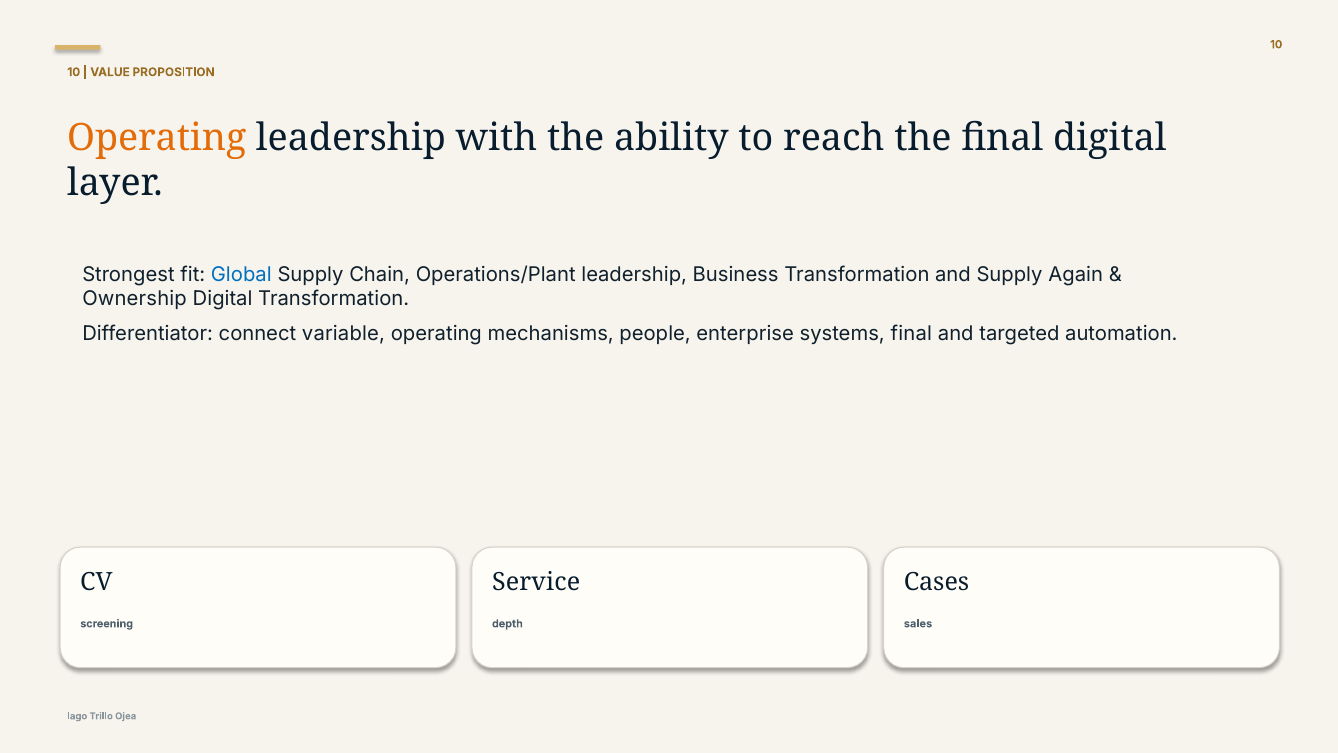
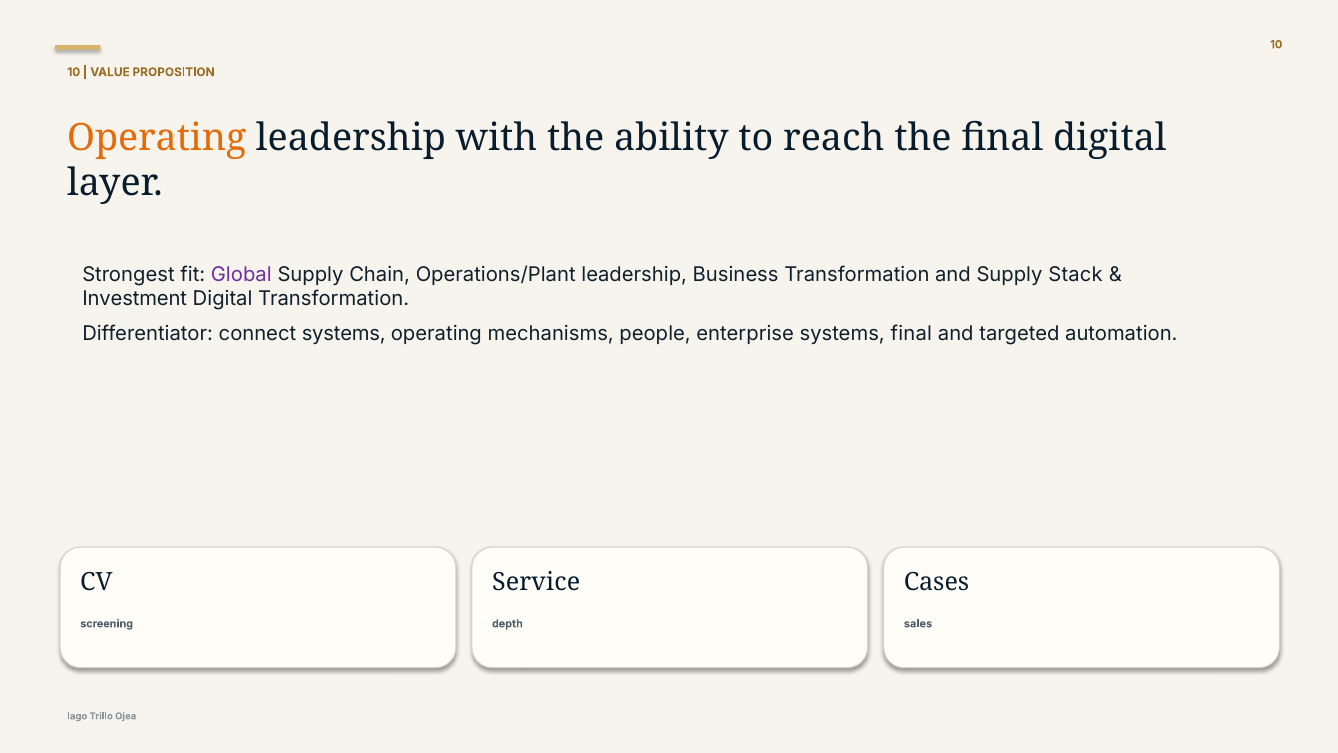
Global colour: blue -> purple (241, 274)
Again: Again -> Stack (1076, 274)
Ownership: Ownership -> Investment (135, 299)
connect variable: variable -> systems (344, 334)
